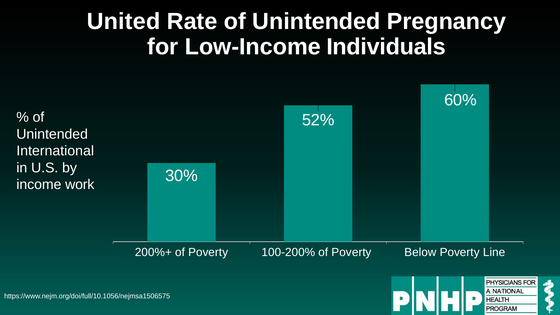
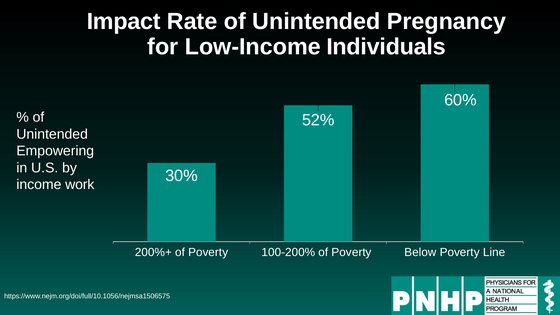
United: United -> Impact (124, 21)
International: International -> Empowering (55, 151)
